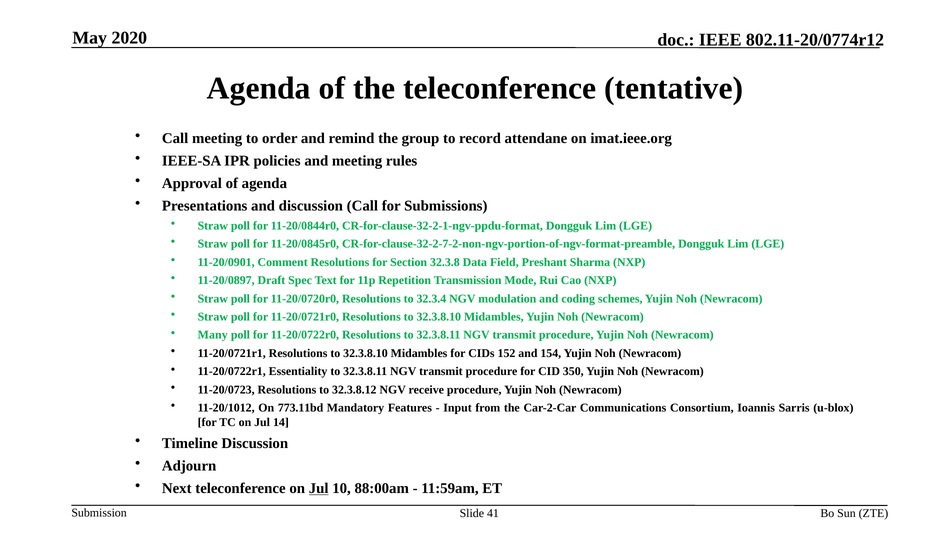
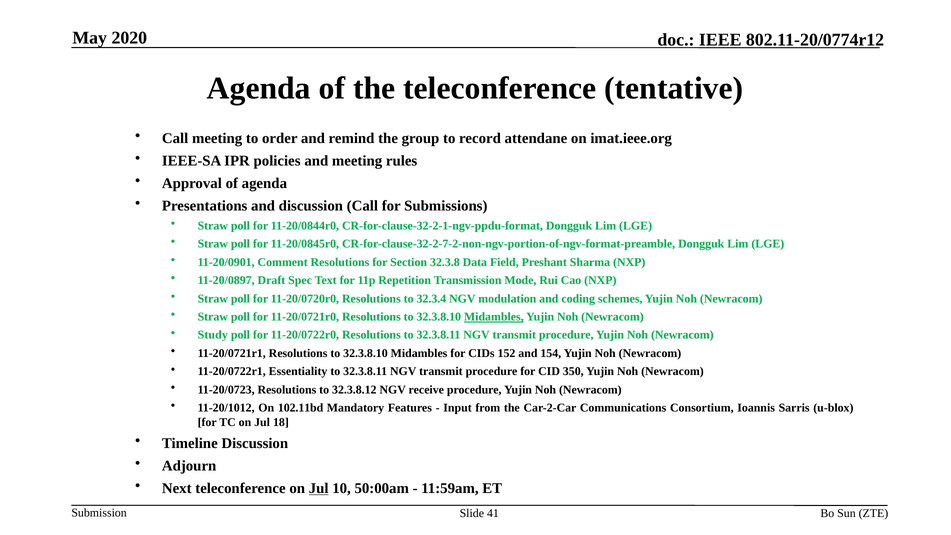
Midambles underline: none -> present (494, 317)
Many: Many -> Study (213, 335)
773.11bd: 773.11bd -> 102.11bd (301, 408)
14: 14 -> 18 (281, 422)
88:00am: 88:00am -> 50:00am (382, 488)
